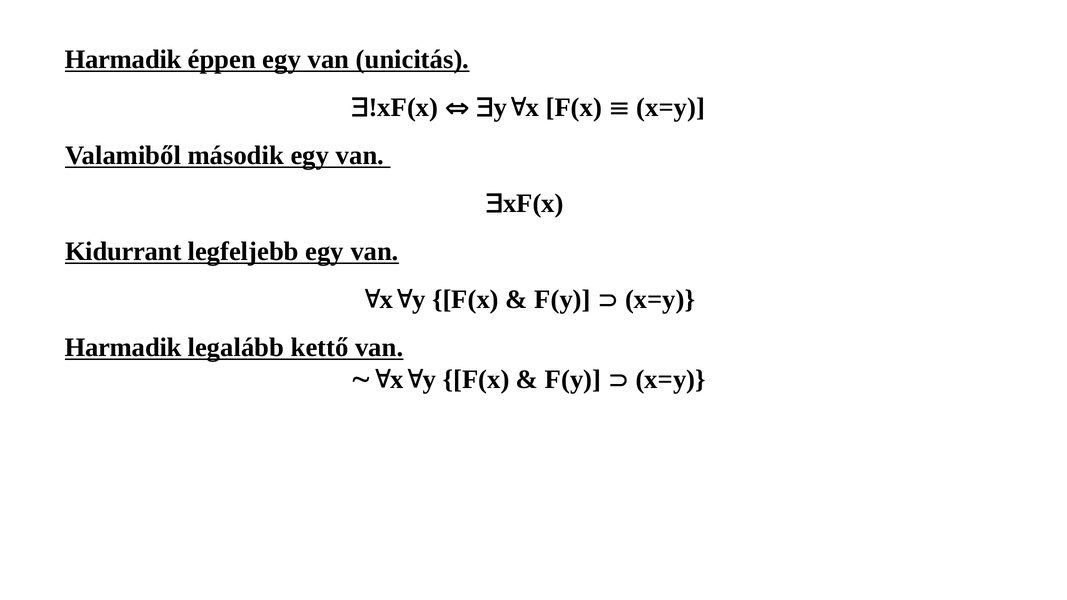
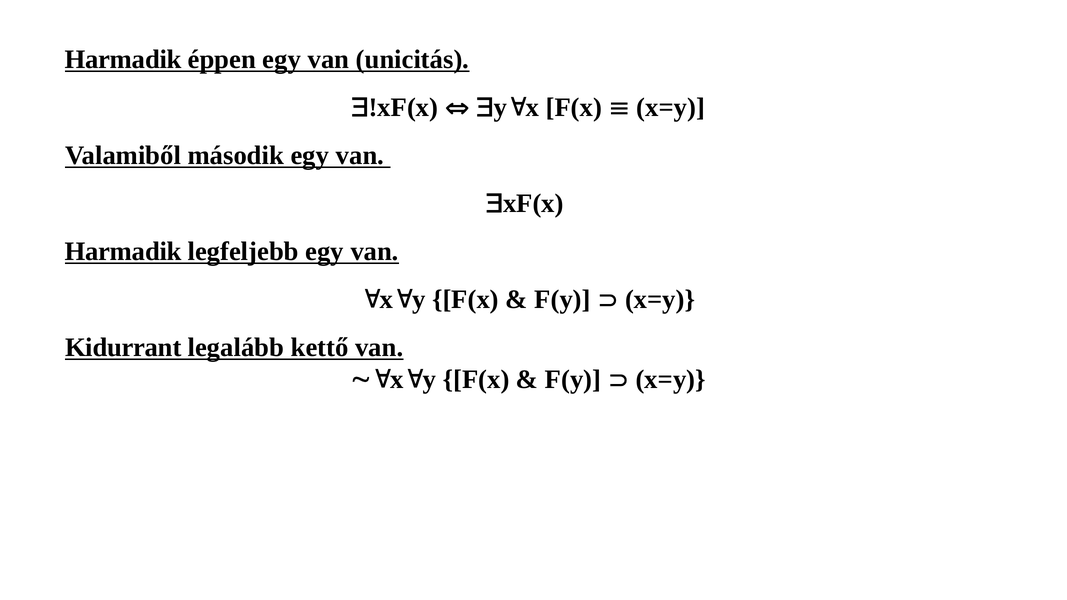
Kidurrant: Kidurrant -> Harmadik (123, 251)
Harmadik: Harmadik -> Kidurrant (123, 347)
